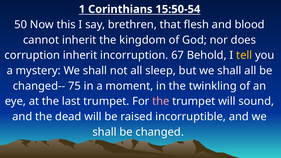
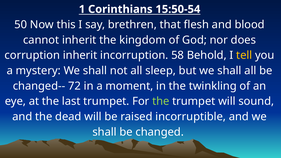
67: 67 -> 58 (178, 55)
75: 75 -> 72 (75, 86)
the colour: pink -> light green (161, 101)
